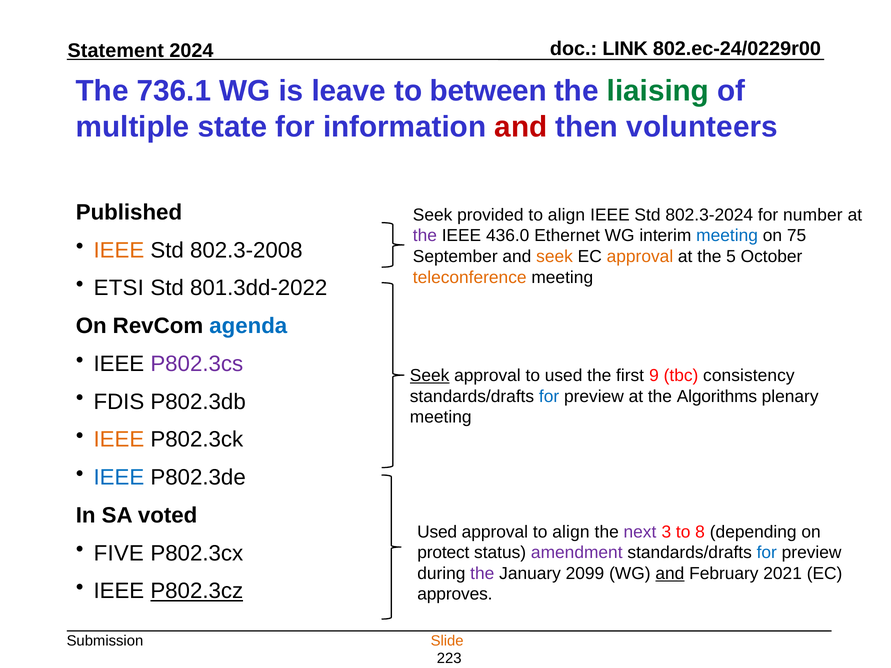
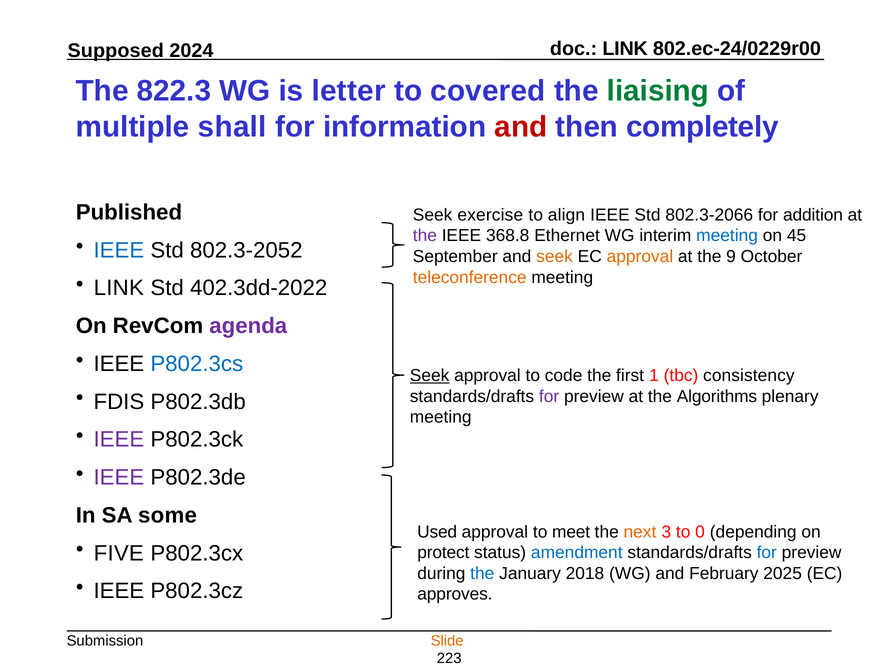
Statement: Statement -> Supposed (116, 51)
736.1: 736.1 -> 822.3 (174, 91)
leave: leave -> letter (349, 91)
between: between -> covered (488, 91)
state: state -> shall (232, 127)
volunteers: volunteers -> completely (702, 127)
provided: provided -> exercise (490, 215)
802.3-2024: 802.3-2024 -> 802.3-2066 (709, 215)
number: number -> addition (813, 215)
436.0: 436.0 -> 368.8 (508, 236)
75: 75 -> 45 (797, 236)
IEEE colour: orange -> blue (119, 250)
802.3-2008: 802.3-2008 -> 802.3-2052 (246, 250)
5: 5 -> 9 (731, 257)
ETSI: ETSI -> LINK (119, 288)
801.3dd-2022: 801.3dd-2022 -> 402.3dd-2022 (259, 288)
agenda colour: blue -> purple (248, 326)
P802.3cs colour: purple -> blue (197, 364)
to used: used -> code (564, 376)
9: 9 -> 1 (654, 376)
for colour: blue -> purple (549, 397)
IEEE colour: orange -> purple (119, 440)
IEEE colour: blue -> purple (119, 478)
voted: voted -> some (168, 516)
approval to align: align -> meet (571, 532)
next colour: purple -> orange (640, 532)
8: 8 -> 0 (700, 532)
amendment colour: purple -> blue (577, 553)
the colour: purple -> blue (482, 574)
2099: 2099 -> 2018 (585, 574)
and underline: present -> none (670, 574)
2021: 2021 -> 2025 (783, 574)
P802.3cz underline: present -> none (197, 591)
